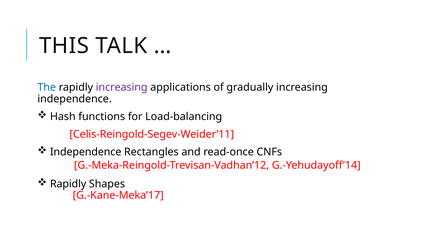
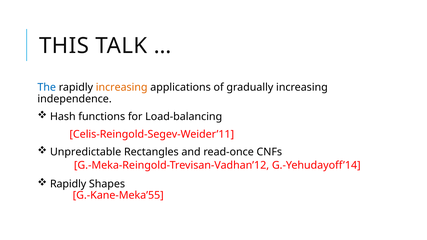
increasing colour: purple -> orange (122, 87)
Independence: Independence -> Unpredictable (86, 152)
G.-Kane-Meka’17: G.-Kane-Meka’17 -> G.-Kane-Meka’55 (118, 196)
